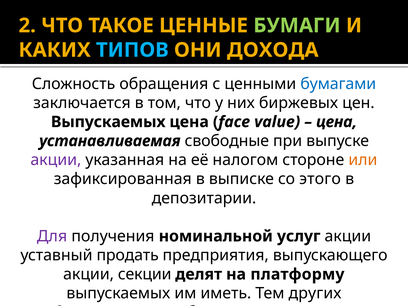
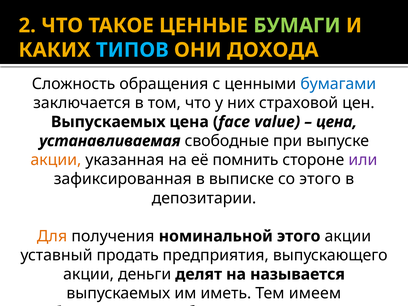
биржевых: биржевых -> страховой (299, 103)
акции colour: purple -> orange (56, 160)
налогом: налогом -> помнить (245, 160)
или colour: orange -> purple (363, 160)
Для colour: purple -> orange (52, 236)
номинальной услуг: услуг -> этого (299, 236)
секции: секции -> деньги (145, 274)
платформу: платформу -> называется (298, 274)
других: других -> имеем (315, 293)
